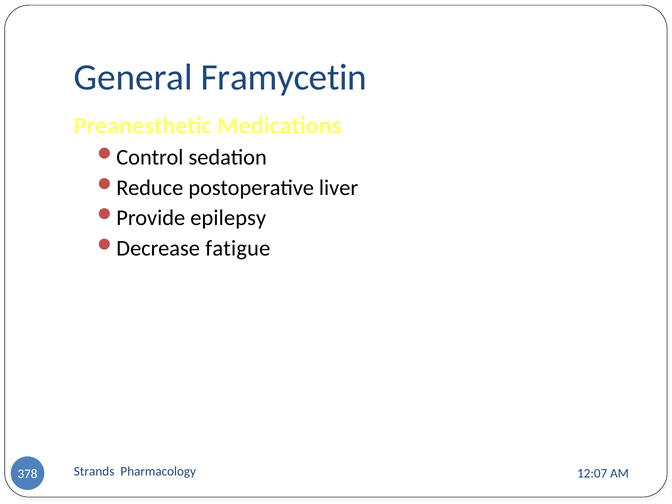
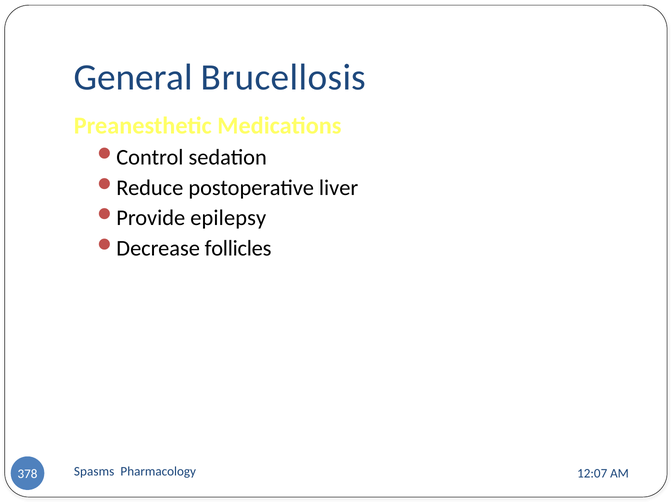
Framycetin: Framycetin -> Brucellosis (283, 78)
fatigue: fatigue -> follicles (238, 248)
Strands: Strands -> Spasms (94, 471)
